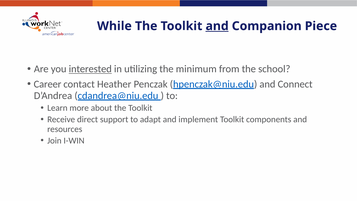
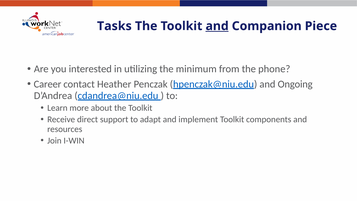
While: While -> Tasks (114, 26)
interested underline: present -> none (90, 69)
school: school -> phone (274, 69)
Connect: Connect -> Ongoing (295, 84)
